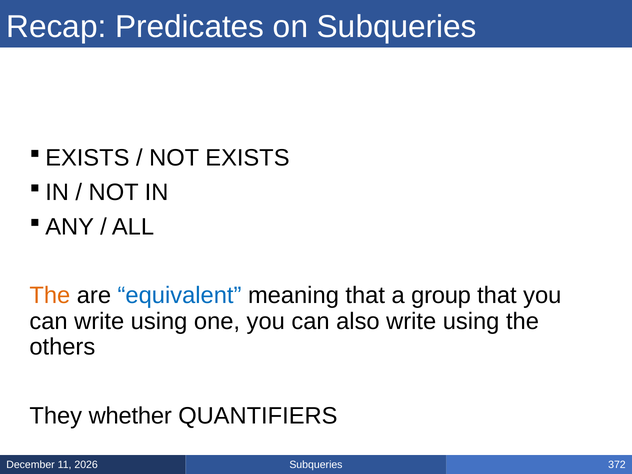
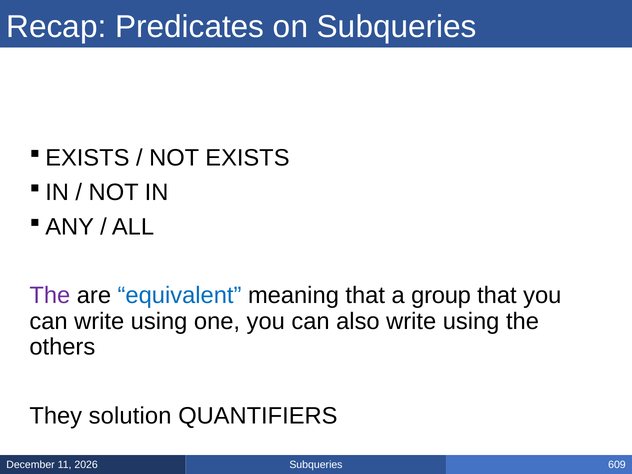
The colour: orange -> purple (50, 296)
whether: whether -> solution (130, 416)
372: 372 -> 609 (617, 465)
